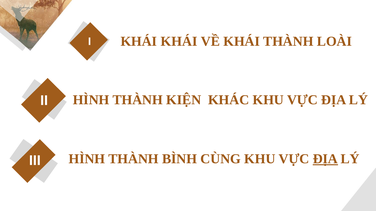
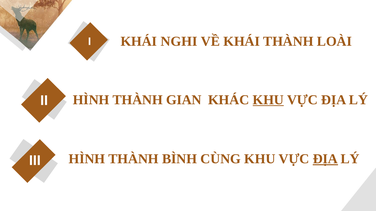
KHÁI KHÁI: KHÁI -> NGHI (179, 41)
KIỆN: KIỆN -> GIAN (184, 100)
KHU underline: none -> present (268, 100)
